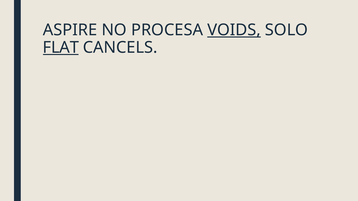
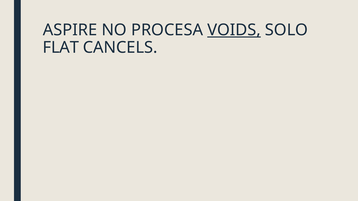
FLAT underline: present -> none (61, 48)
